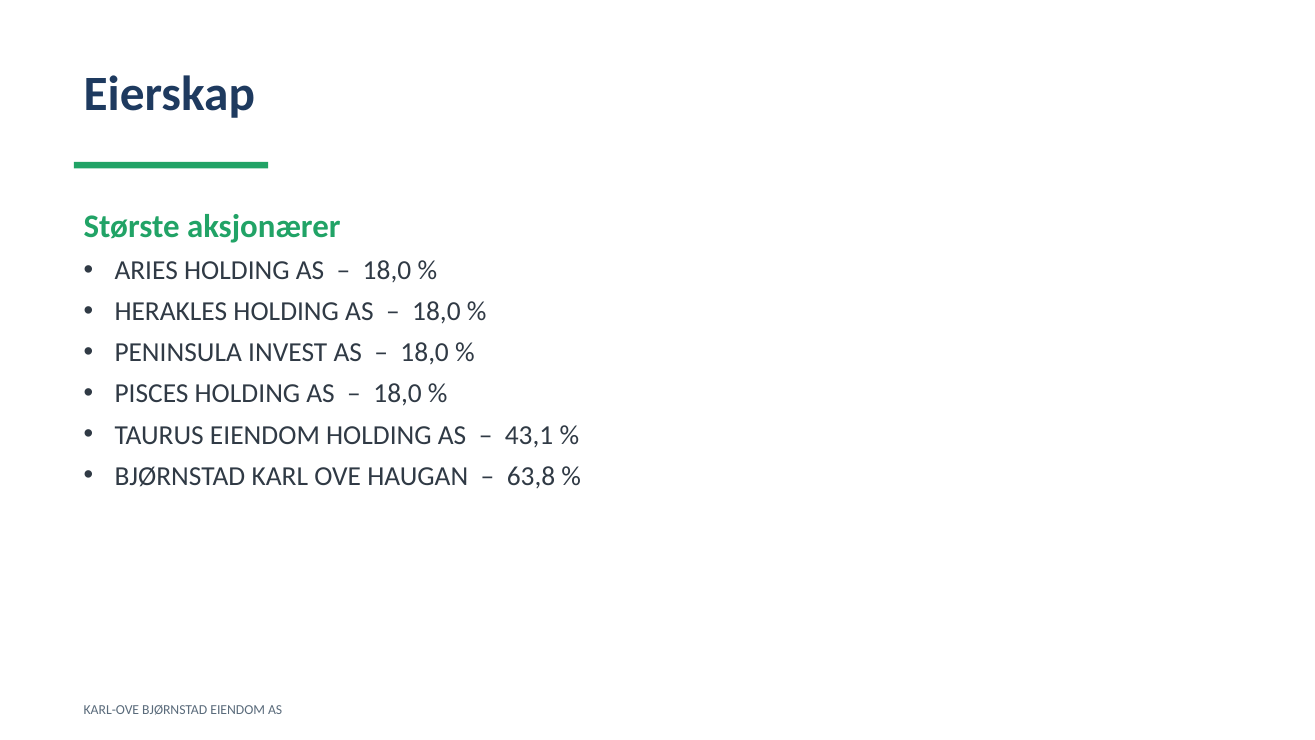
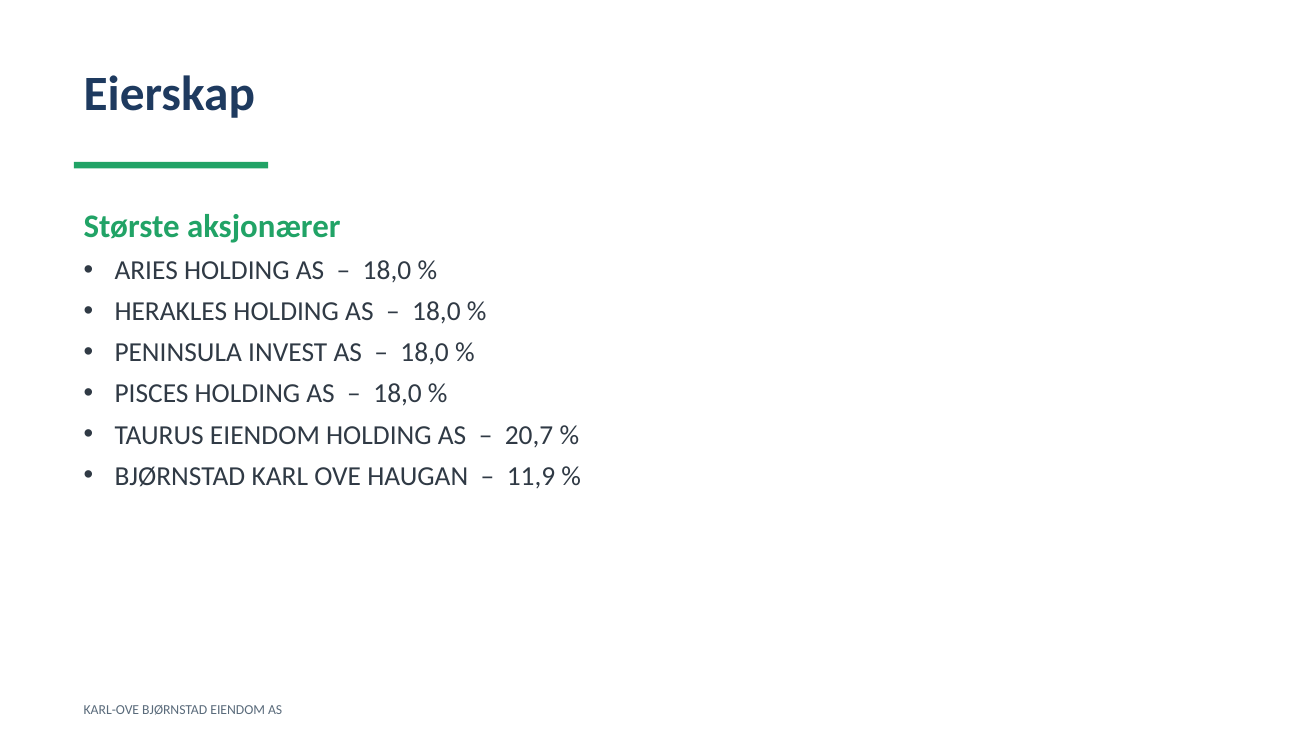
43,1: 43,1 -> 20,7 (529, 435)
63,8: 63,8 -> 11,9 (531, 476)
